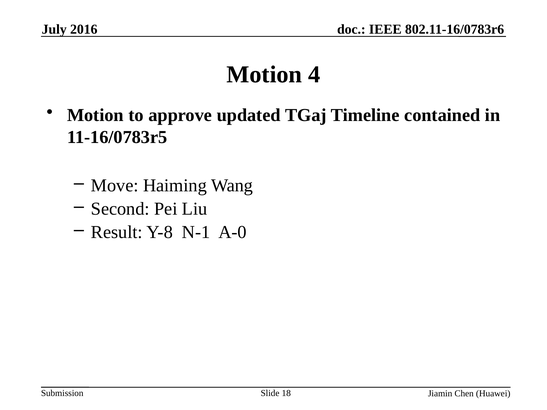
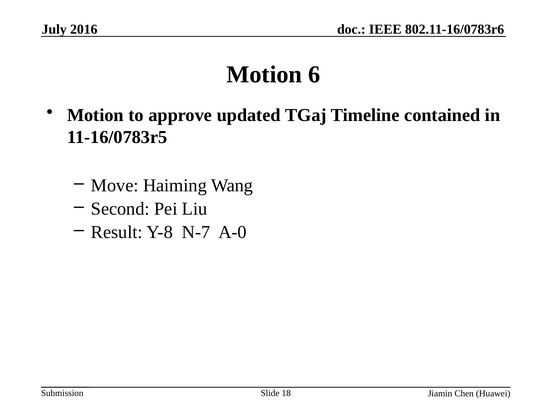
4: 4 -> 6 (314, 75)
N-1: N-1 -> N-7 (196, 232)
